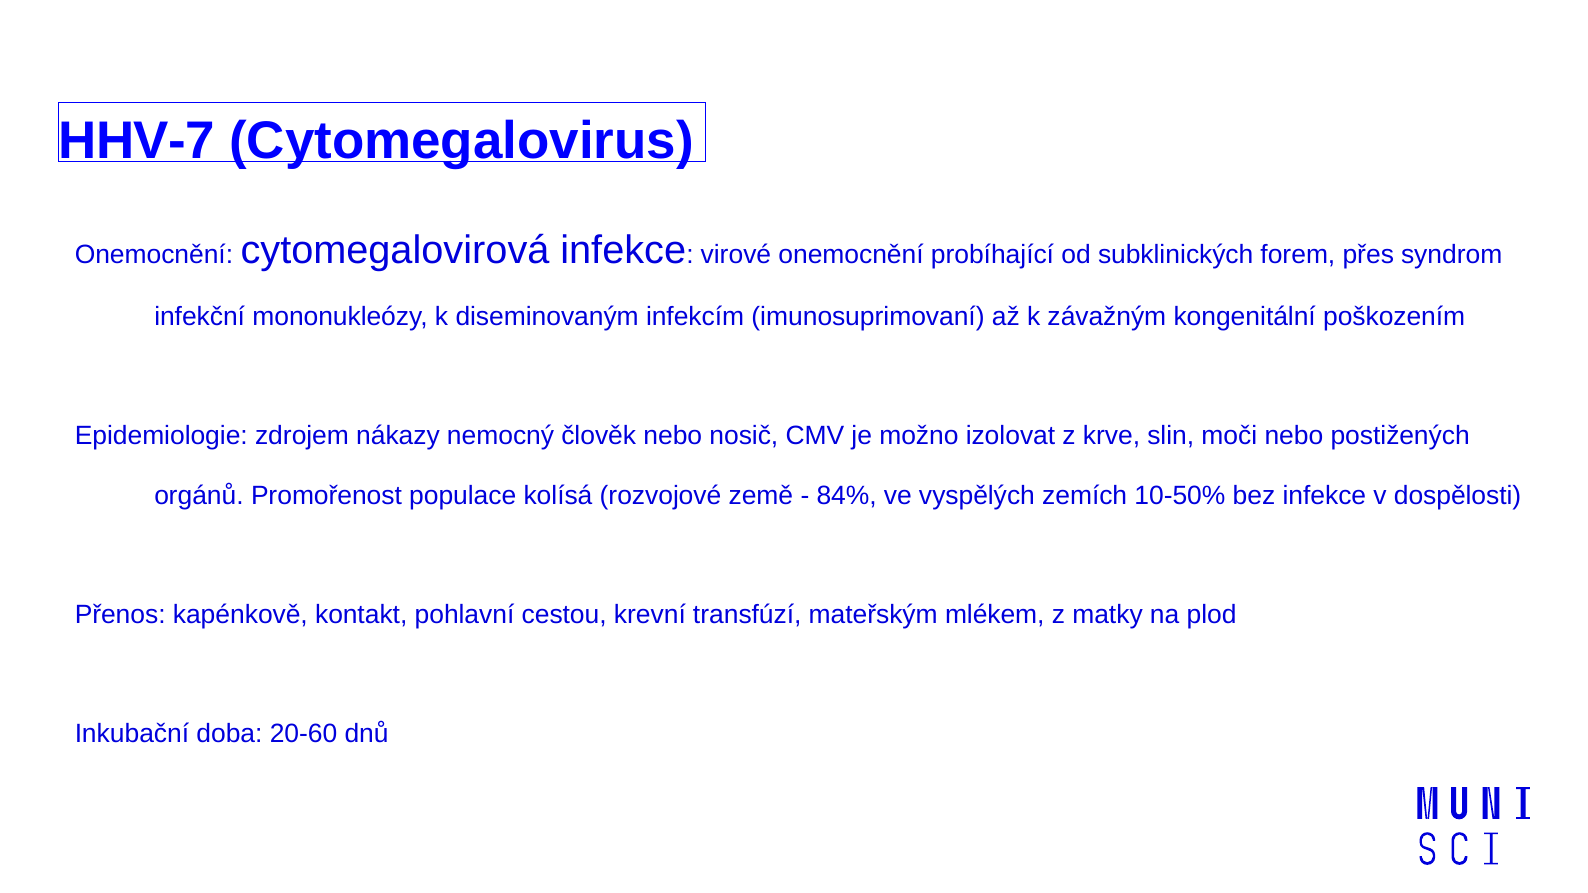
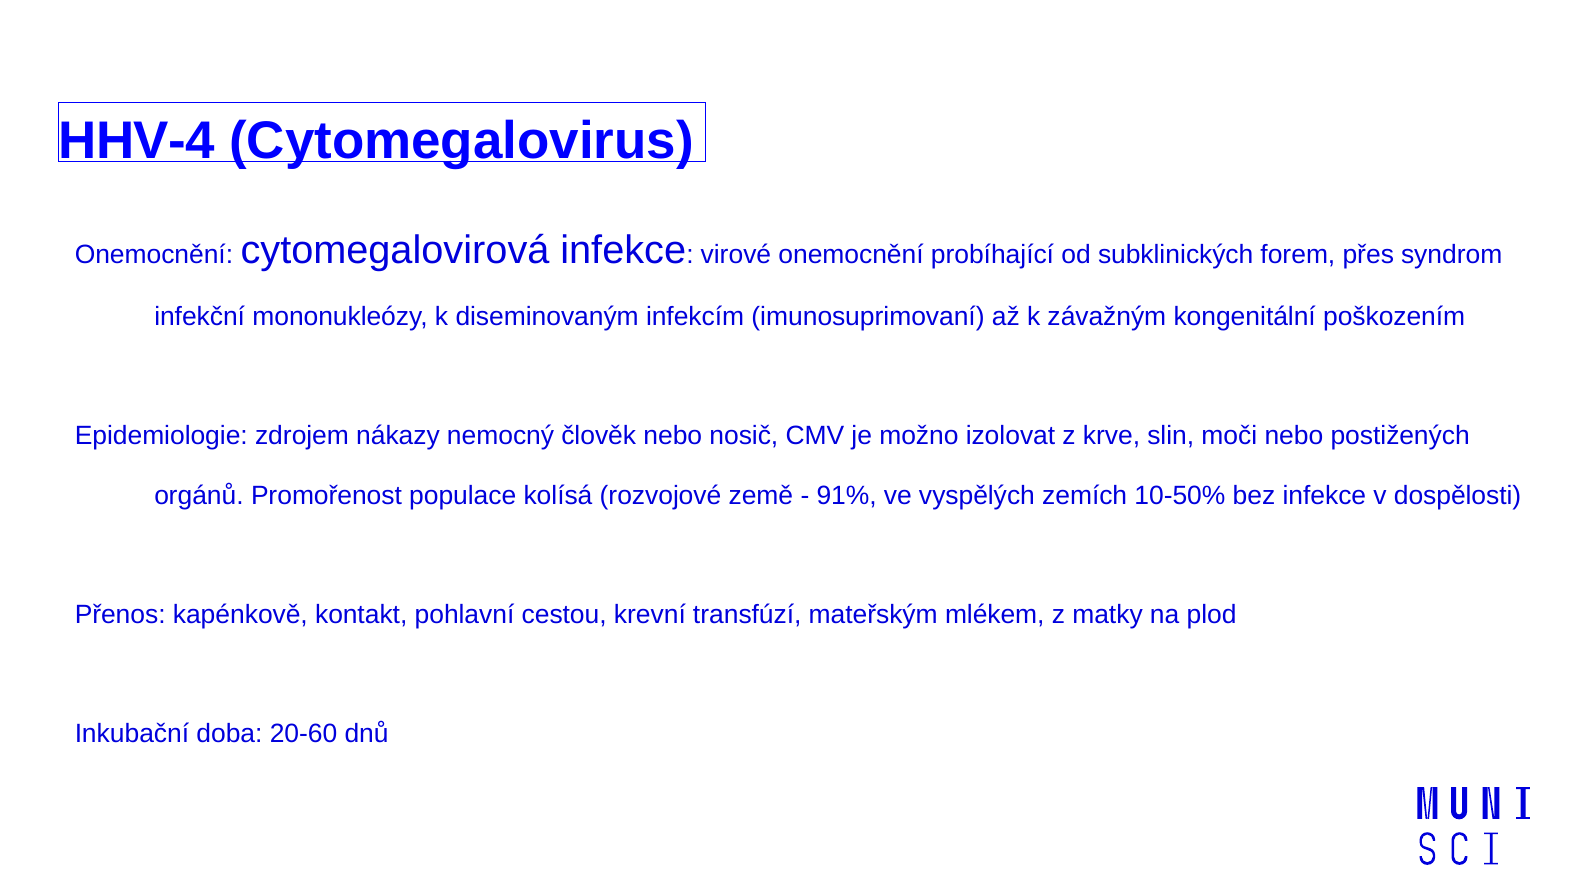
HHV-7: HHV-7 -> HHV-4 (137, 141)
84%: 84% -> 91% (847, 496)
